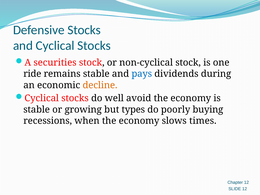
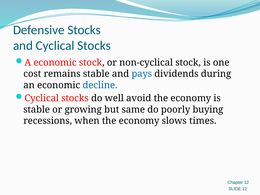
A securities: securities -> economic (55, 63)
ride: ride -> cost (32, 74)
decline colour: orange -> blue (100, 85)
types: types -> same (133, 110)
